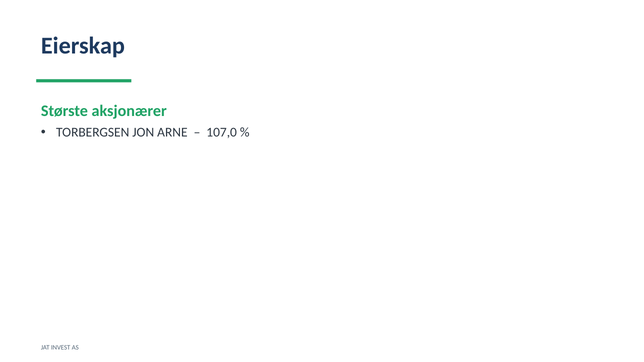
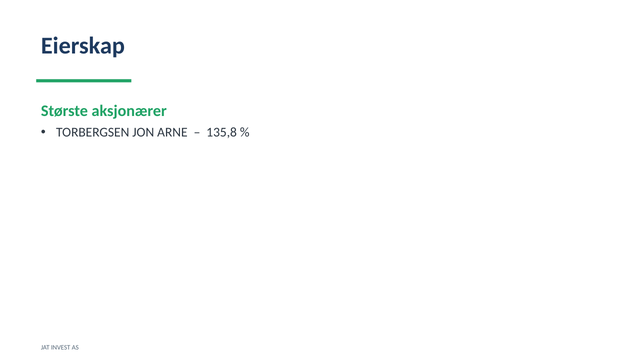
107,0: 107,0 -> 135,8 (222, 132)
